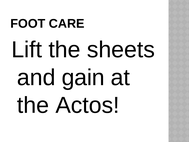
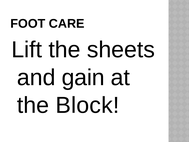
Actos: Actos -> Block (87, 105)
